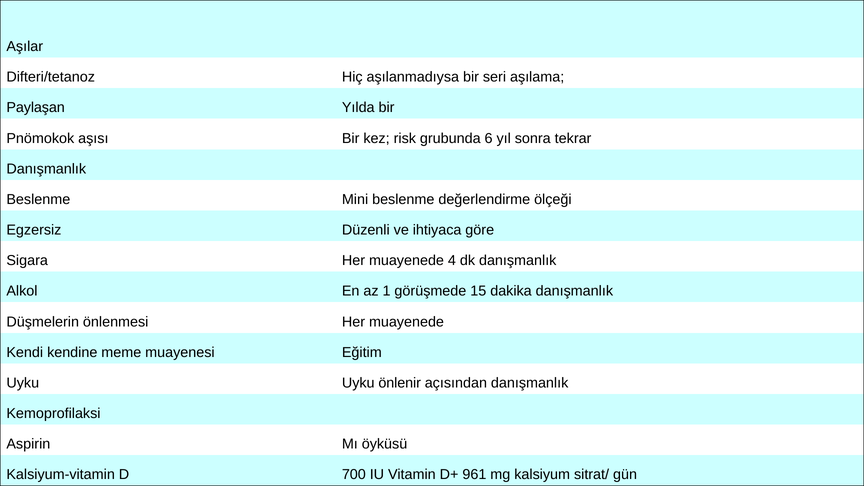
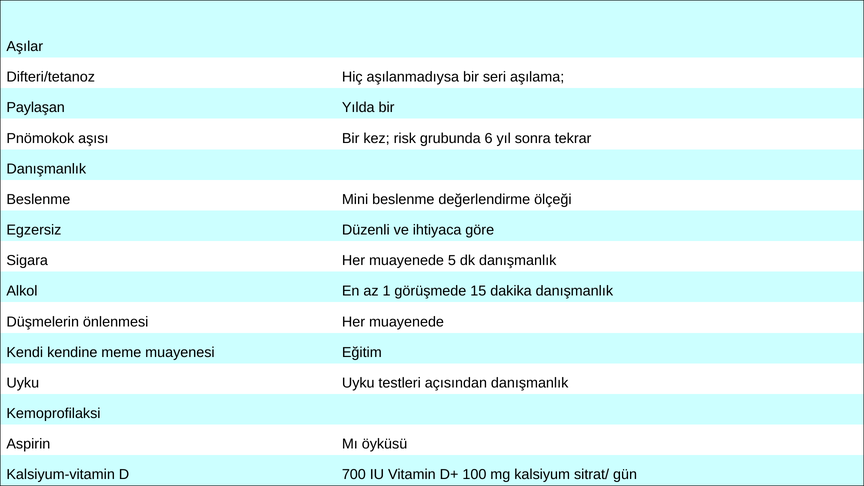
4: 4 -> 5 (452, 261)
önlenir: önlenir -> testleri (400, 383)
961: 961 -> 100 (474, 475)
